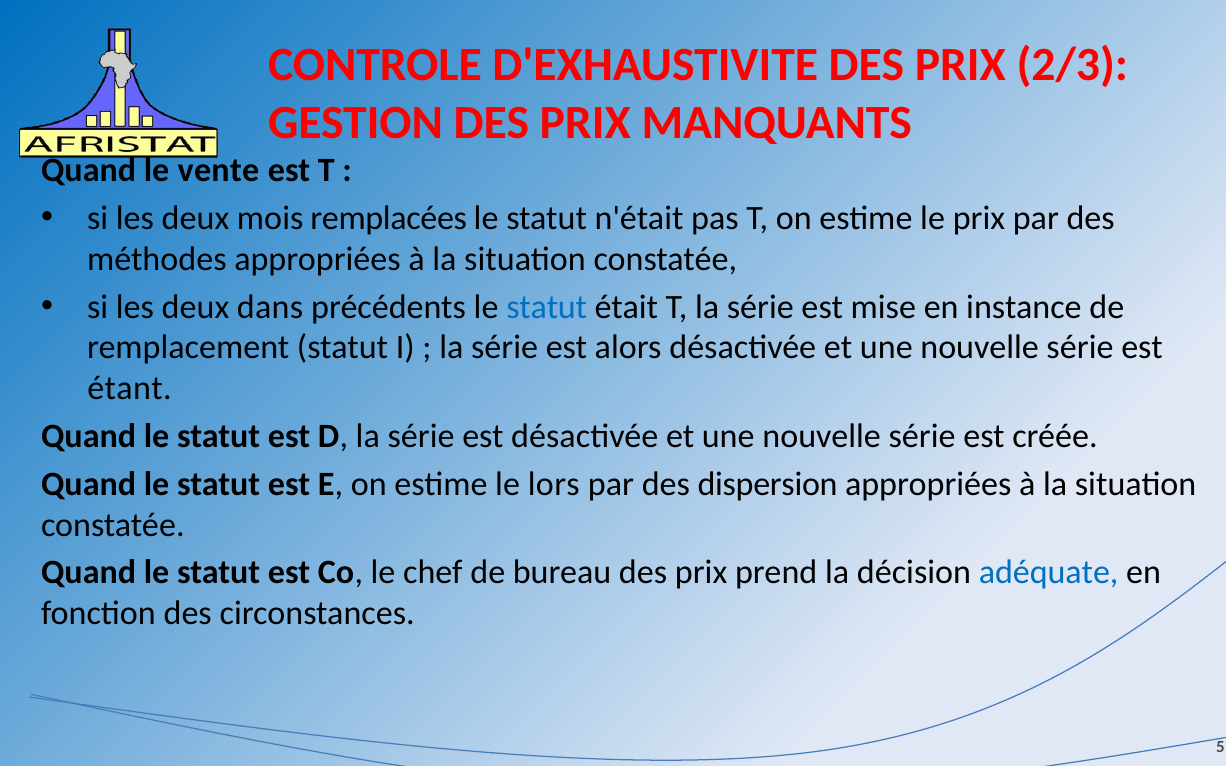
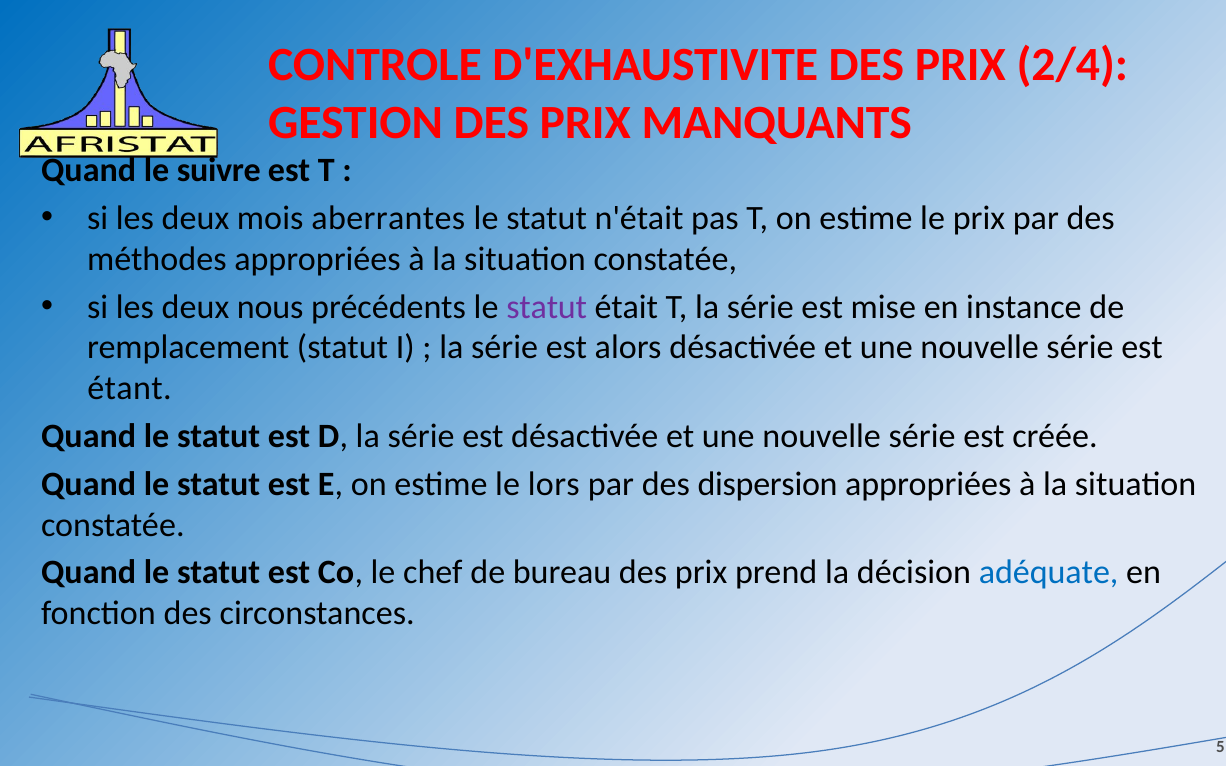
2/3: 2/3 -> 2/4 (1072, 65)
vente: vente -> suivre (219, 171)
remplacées: remplacées -> aberrantes (388, 218)
dans: dans -> nous (270, 307)
statut colour: blue -> purple (547, 307)
